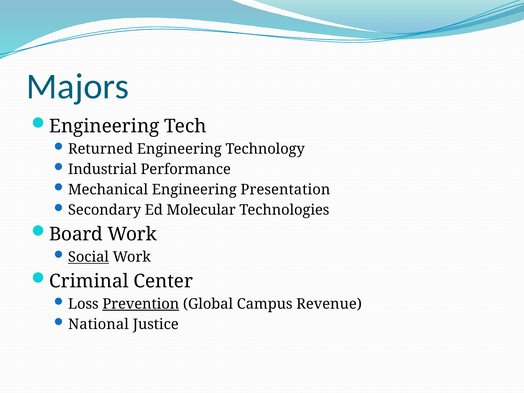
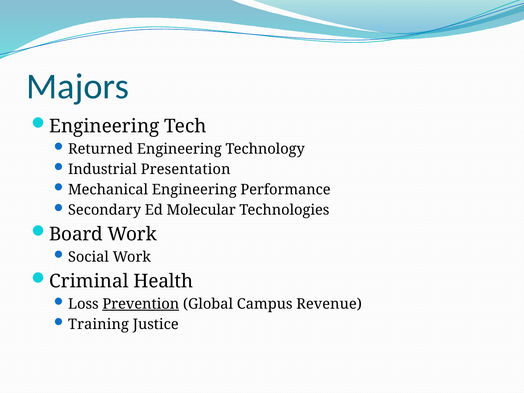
Performance: Performance -> Presentation (186, 169)
Presentation: Presentation -> Performance (286, 190)
Social underline: present -> none (88, 257)
Center: Center -> Health (163, 281)
National: National -> Training (98, 324)
